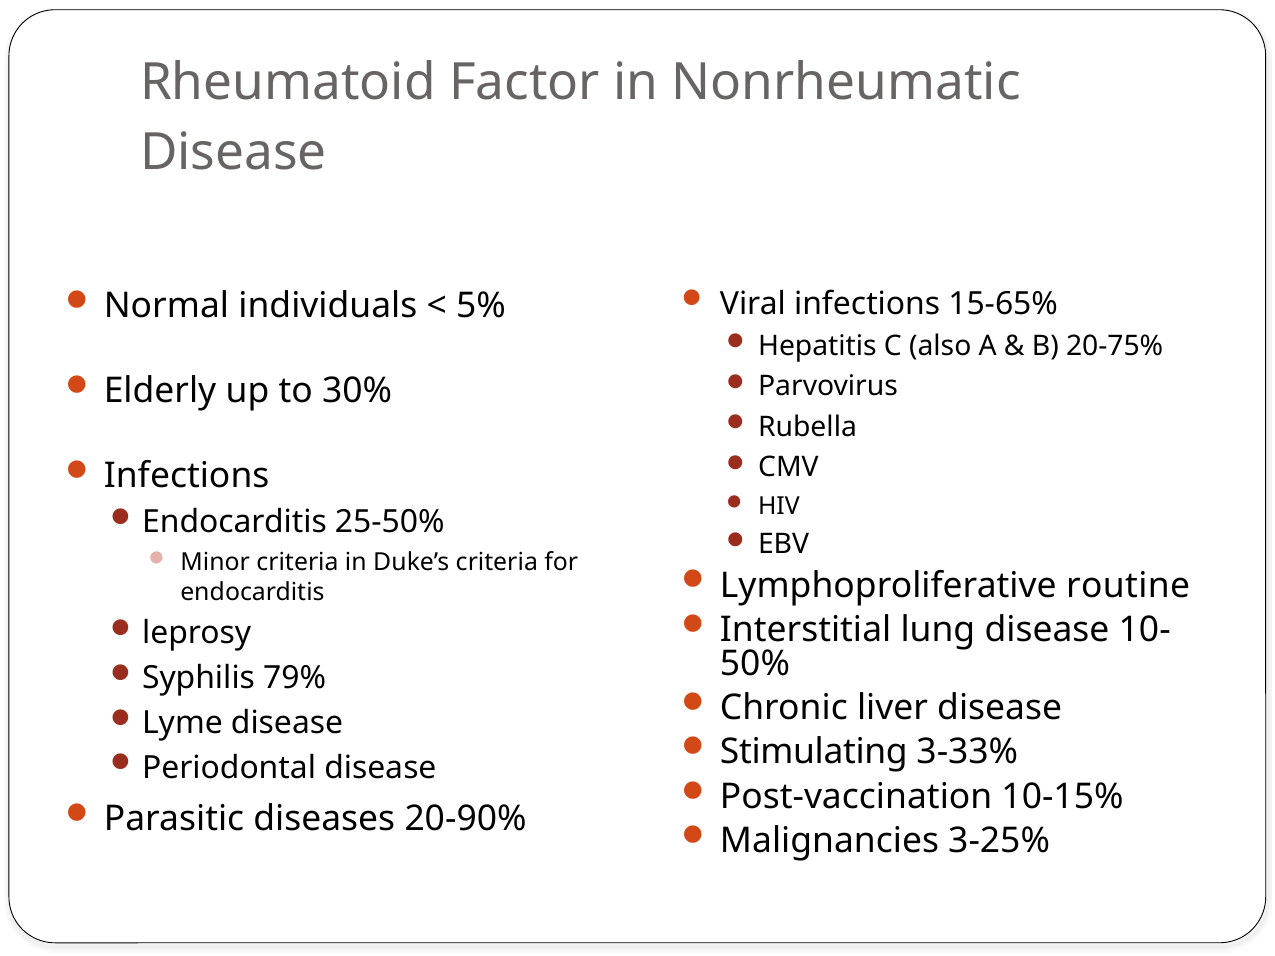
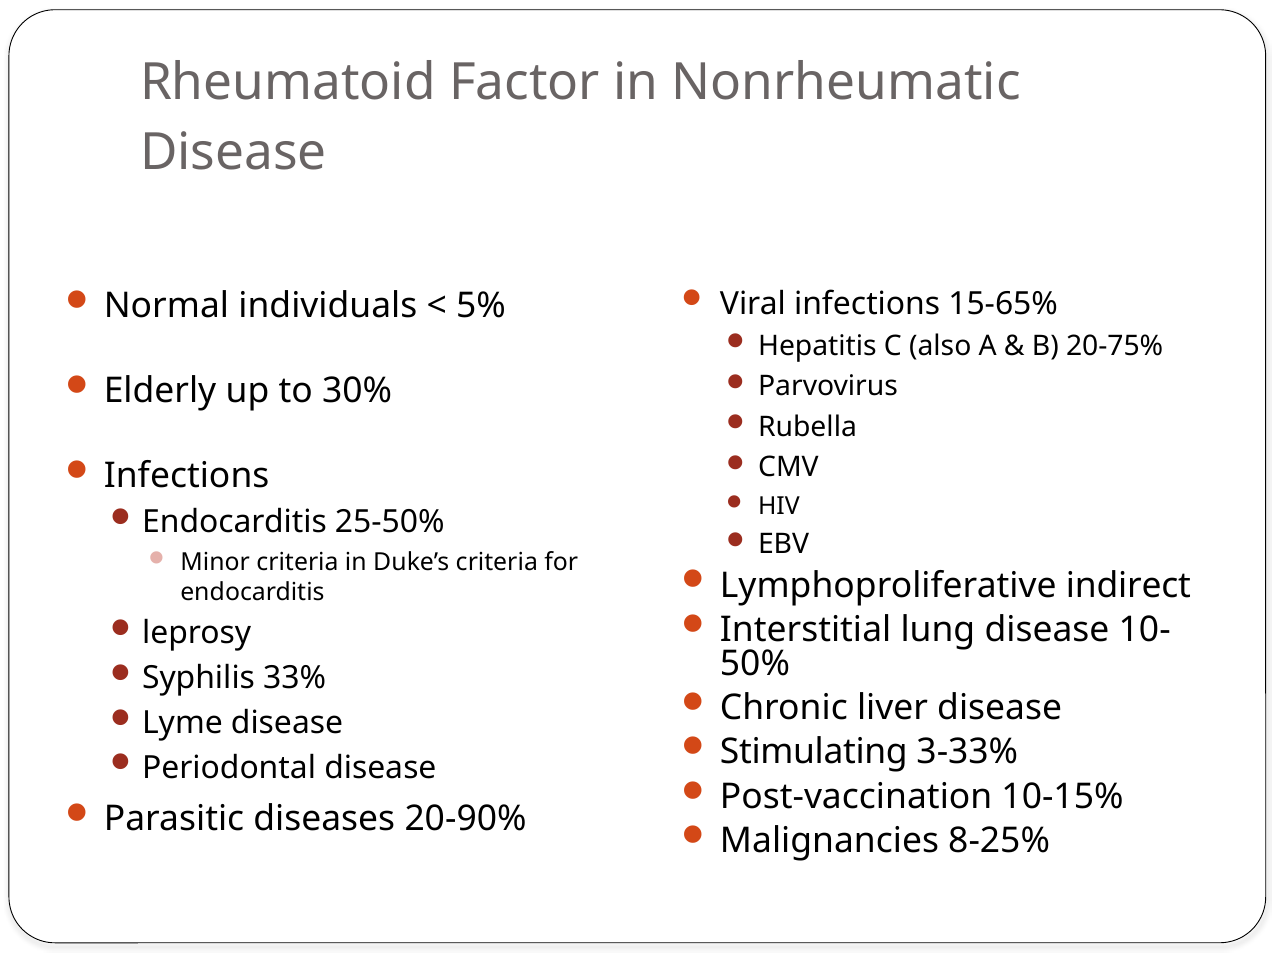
routine: routine -> indirect (1128, 585)
79%: 79% -> 33% (295, 678)
3-25%: 3-25% -> 8-25% (999, 841)
